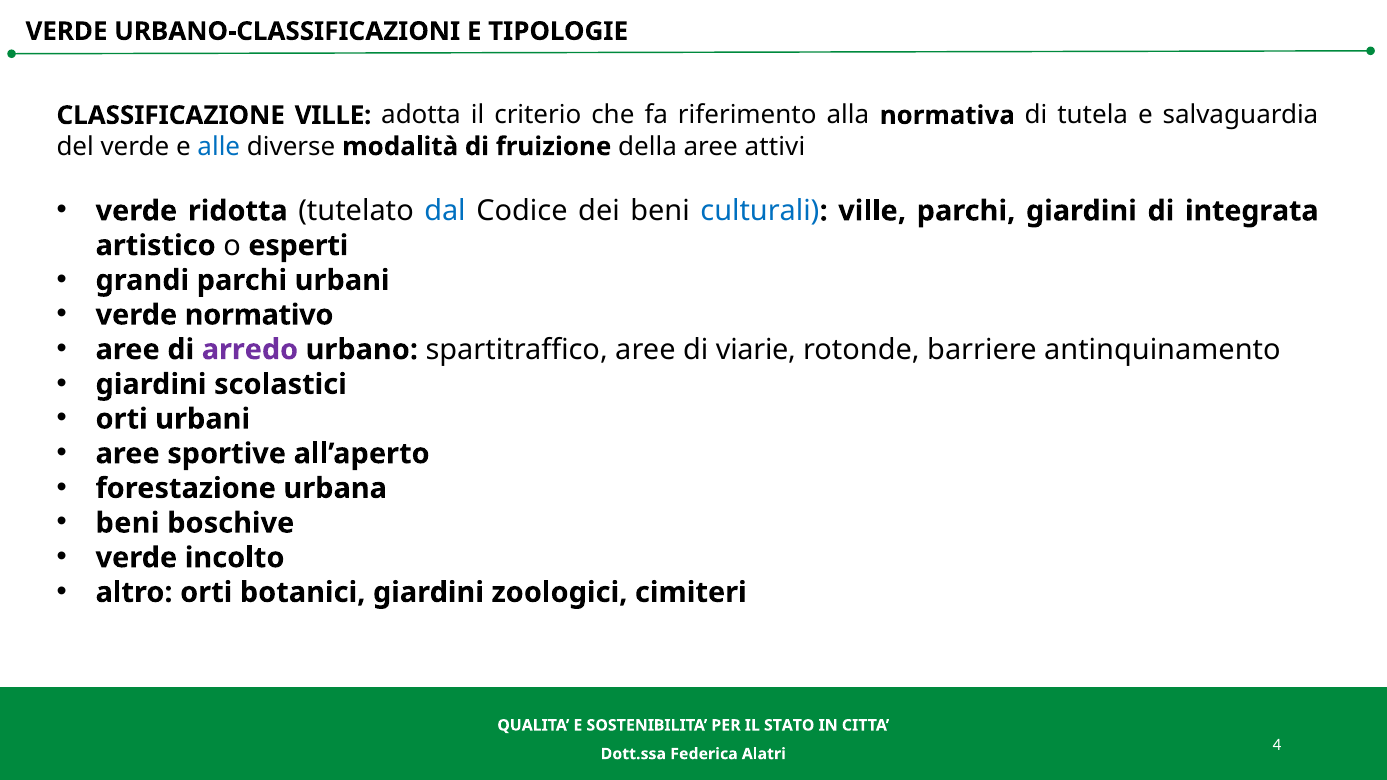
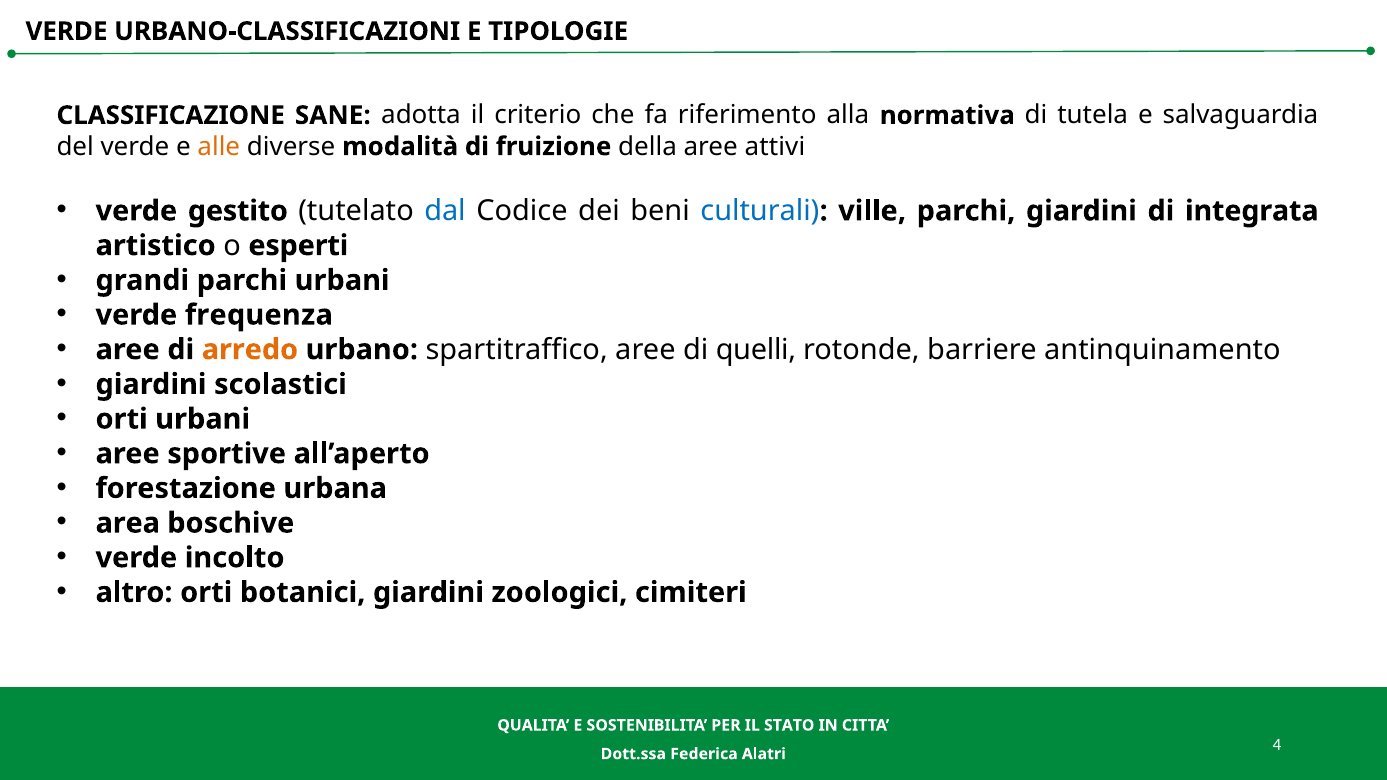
CLASSIFICAZIONE VILLE: VILLE -> SANE (333, 115)
alle colour: blue -> orange (219, 147)
ridotta: ridotta -> gestito (238, 211)
normativo: normativo -> frequenza (259, 315)
arredo colour: purple -> orange (250, 350)
viarie: viarie -> quelli (756, 350)
beni: beni -> area (128, 523)
